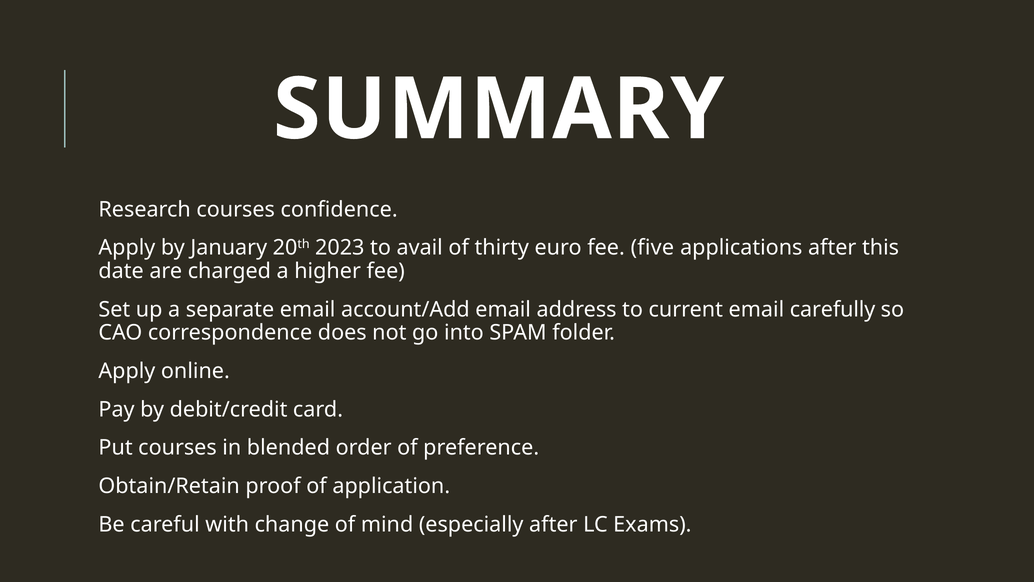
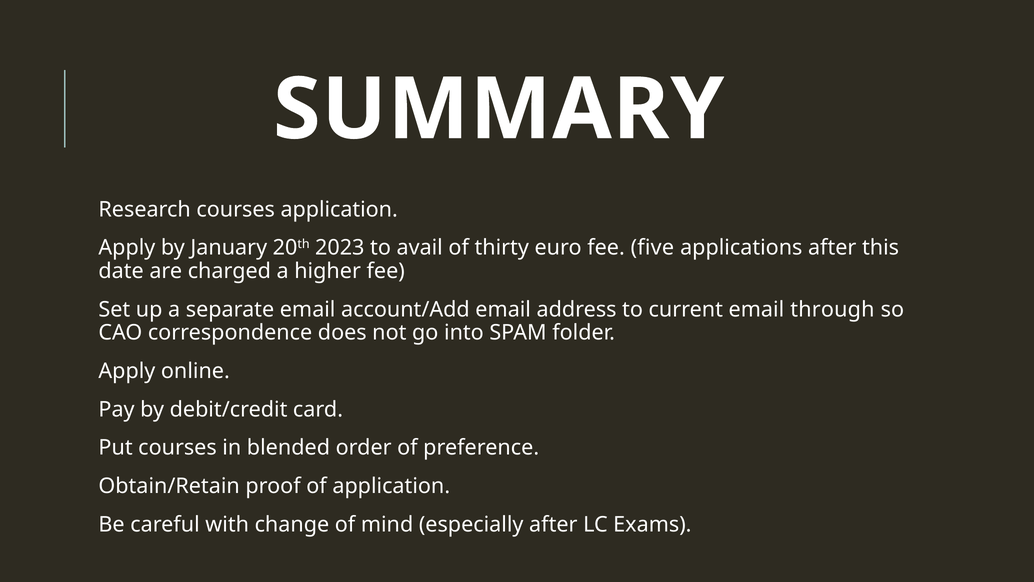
courses confidence: confidence -> application (339, 209)
carefully: carefully -> through (832, 309)
